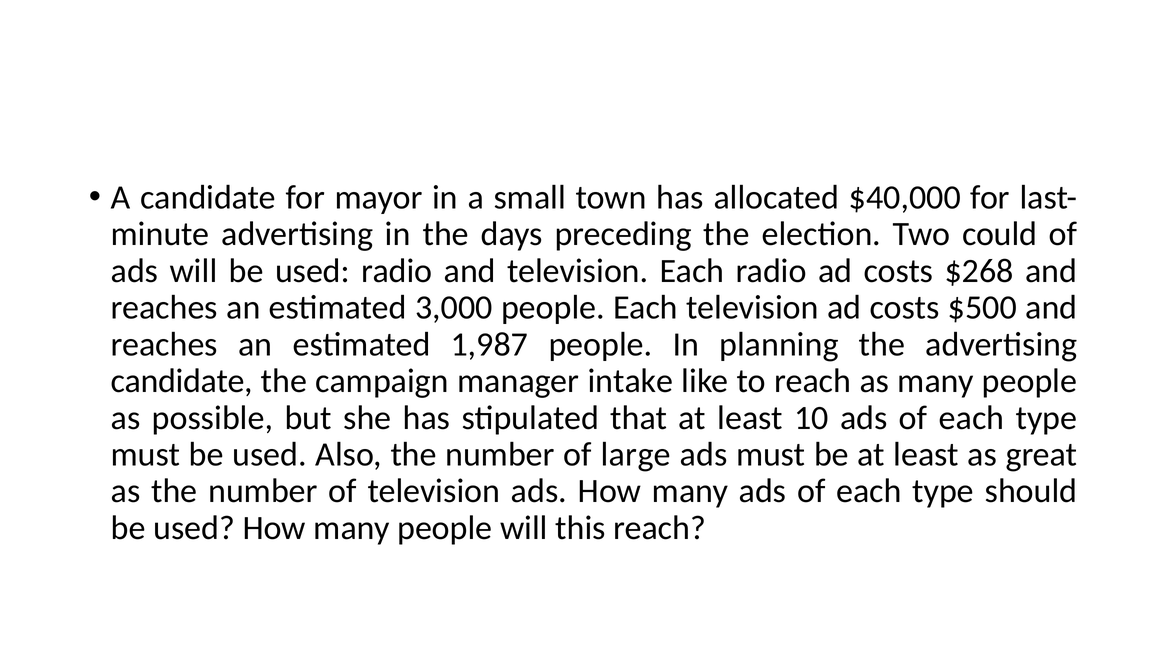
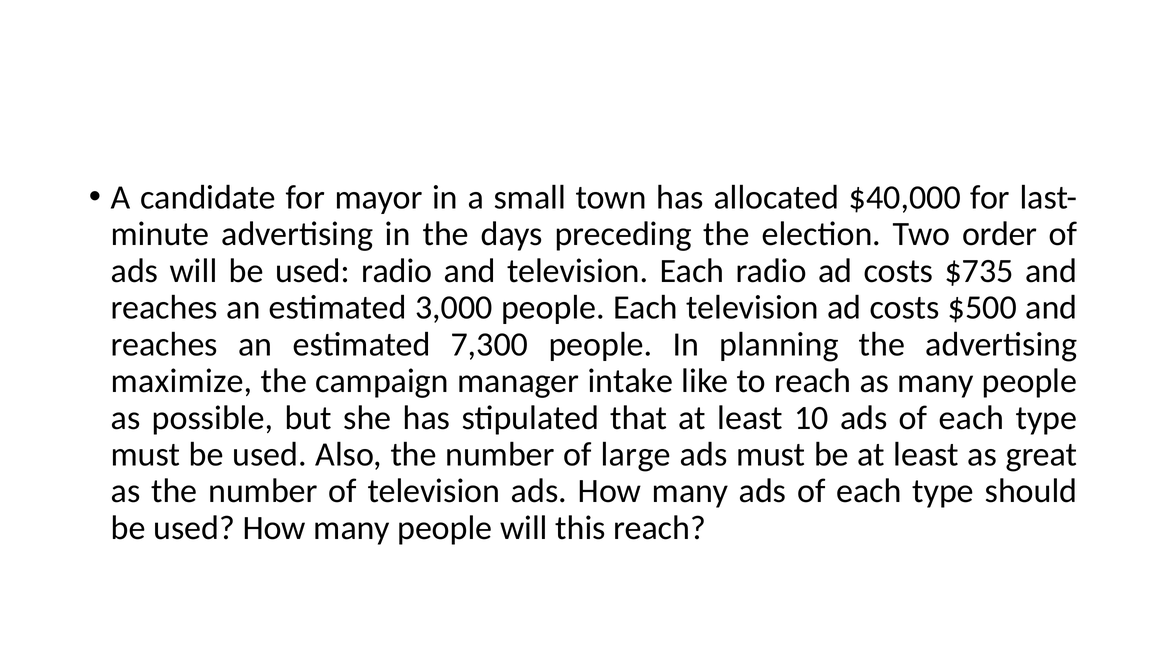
could: could -> order (1000, 234)
$268: $268 -> $735 (979, 271)
1,987: 1,987 -> 7,300 (489, 344)
candidate: candidate -> maximize (182, 381)
